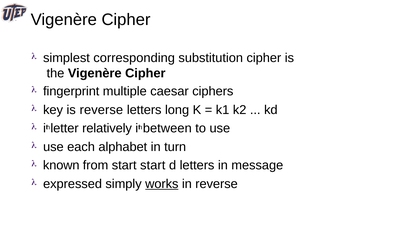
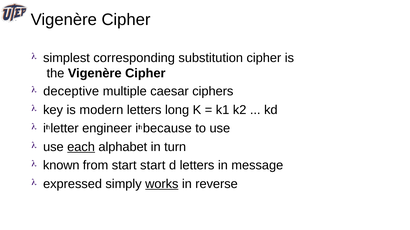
fingerprint: fingerprint -> deceptive (71, 92)
is reverse: reverse -> modern (101, 110)
relatively: relatively -> engineer (107, 129)
between: between -> because (167, 129)
each underline: none -> present (81, 147)
